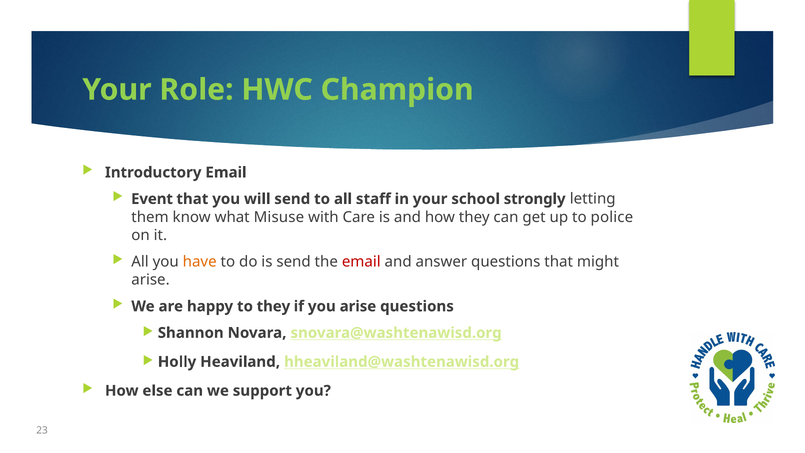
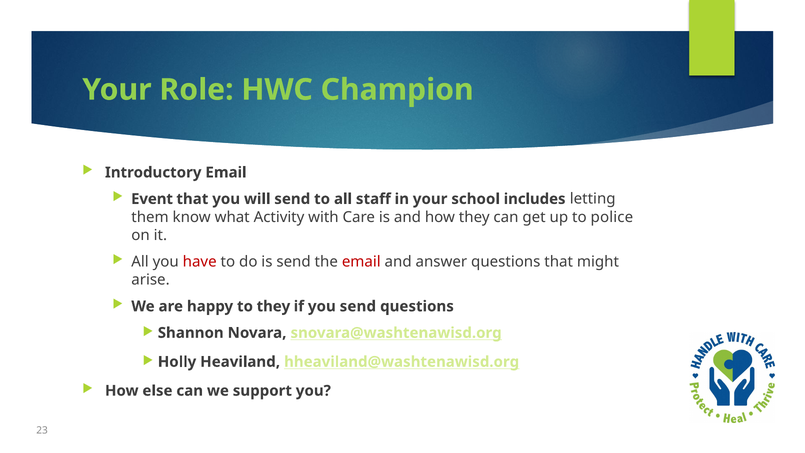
strongly: strongly -> includes (535, 199)
Misuse: Misuse -> Activity (279, 217)
have colour: orange -> red (200, 262)
you arise: arise -> send (358, 306)
